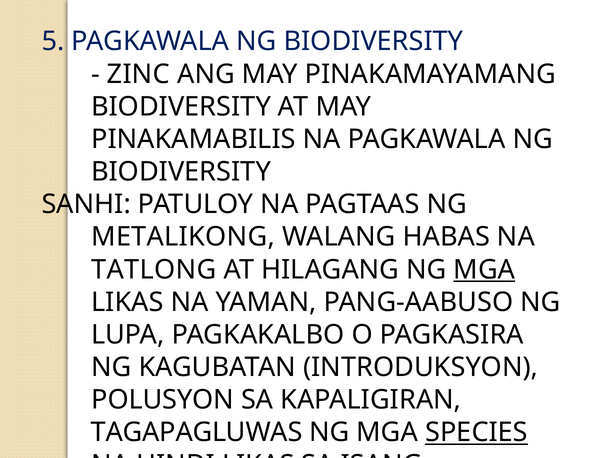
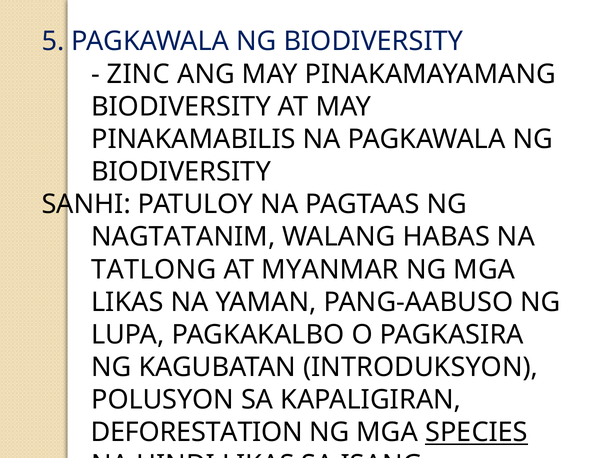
METALIKONG: METALIKONG -> NAGTATANIM (183, 237)
HILAGANG: HILAGANG -> MYANMAR (330, 269)
MGA underline: present -> none (484, 269)
TAGAPAGLUWAS: TAGAPAGLUWAS -> DEFORESTATION (197, 432)
